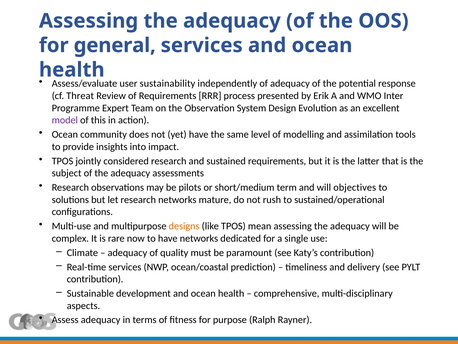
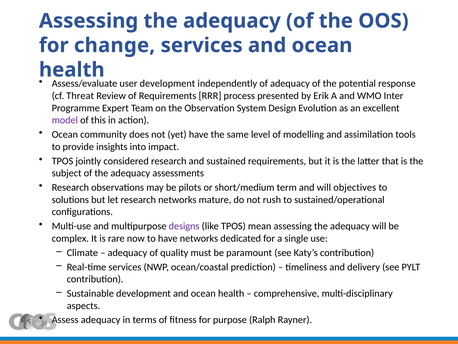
general: general -> change (115, 45)
user sustainability: sustainability -> development (167, 83)
designs colour: orange -> purple (184, 226)
